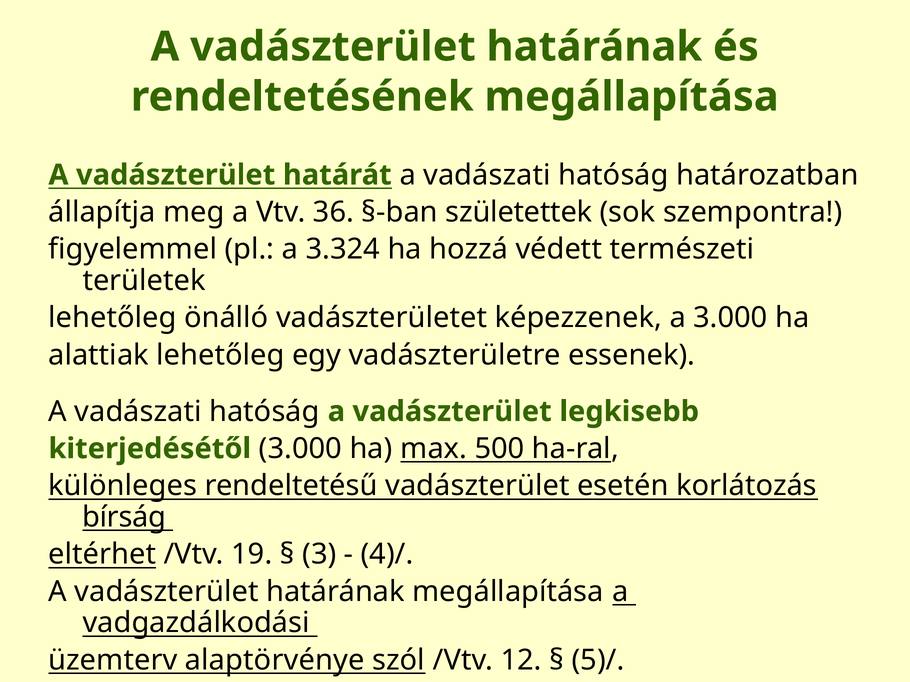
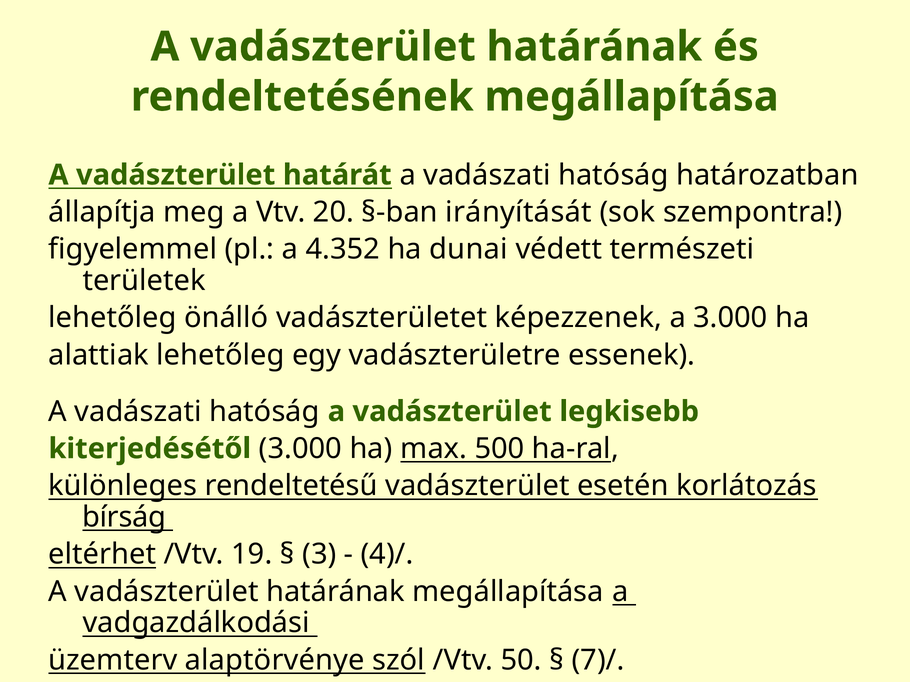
36: 36 -> 20 (333, 212)
születettek: születettek -> irányítását (519, 212)
3.324: 3.324 -> 4.352 (343, 249)
hozzá: hozzá -> dunai (469, 249)
12: 12 -> 50 (521, 661)
5)/: 5)/ -> 7)/ (598, 661)
